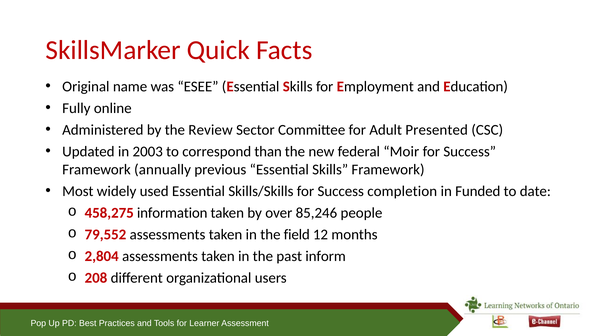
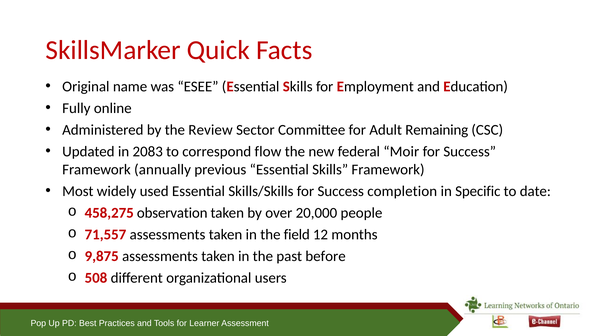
Presented: Presented -> Remaining (437, 130)
2003: 2003 -> 2083 (148, 151)
than: than -> flow (268, 151)
Funded: Funded -> Specific (478, 191)
information: information -> observation (172, 213)
85,246: 85,246 -> 20,000 (316, 213)
79,552: 79,552 -> 71,557 (105, 234)
2,804: 2,804 -> 9,875 (102, 256)
inform: inform -> before (326, 256)
208: 208 -> 508 (96, 278)
